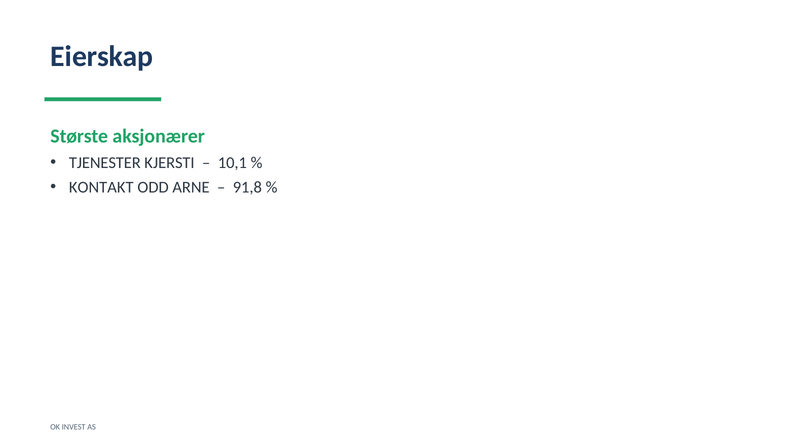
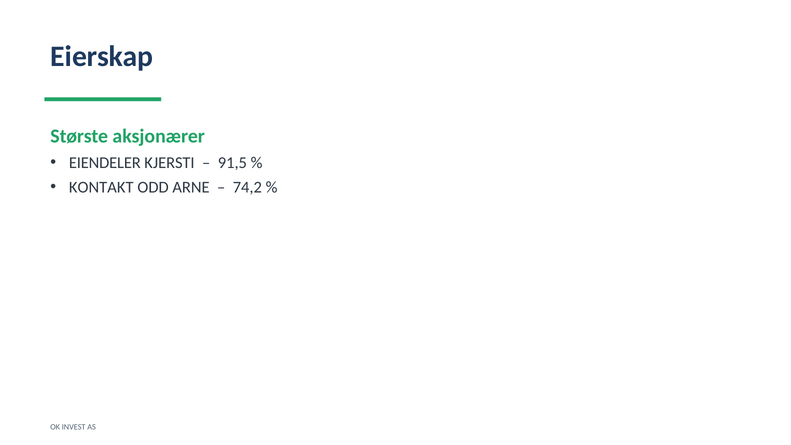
TJENESTER: TJENESTER -> EIENDELER (105, 163)
10,1: 10,1 -> 91,5 (232, 163)
91,8: 91,8 -> 74,2 (247, 187)
